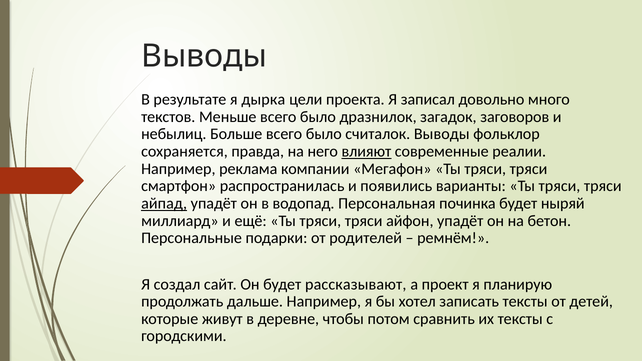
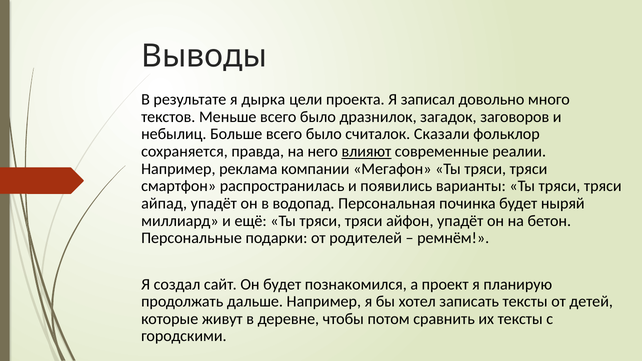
считалок Выводы: Выводы -> Сказали (442, 134)
айпад underline: present -> none (164, 203)
рассказывают: рассказывают -> познакомился (356, 284)
